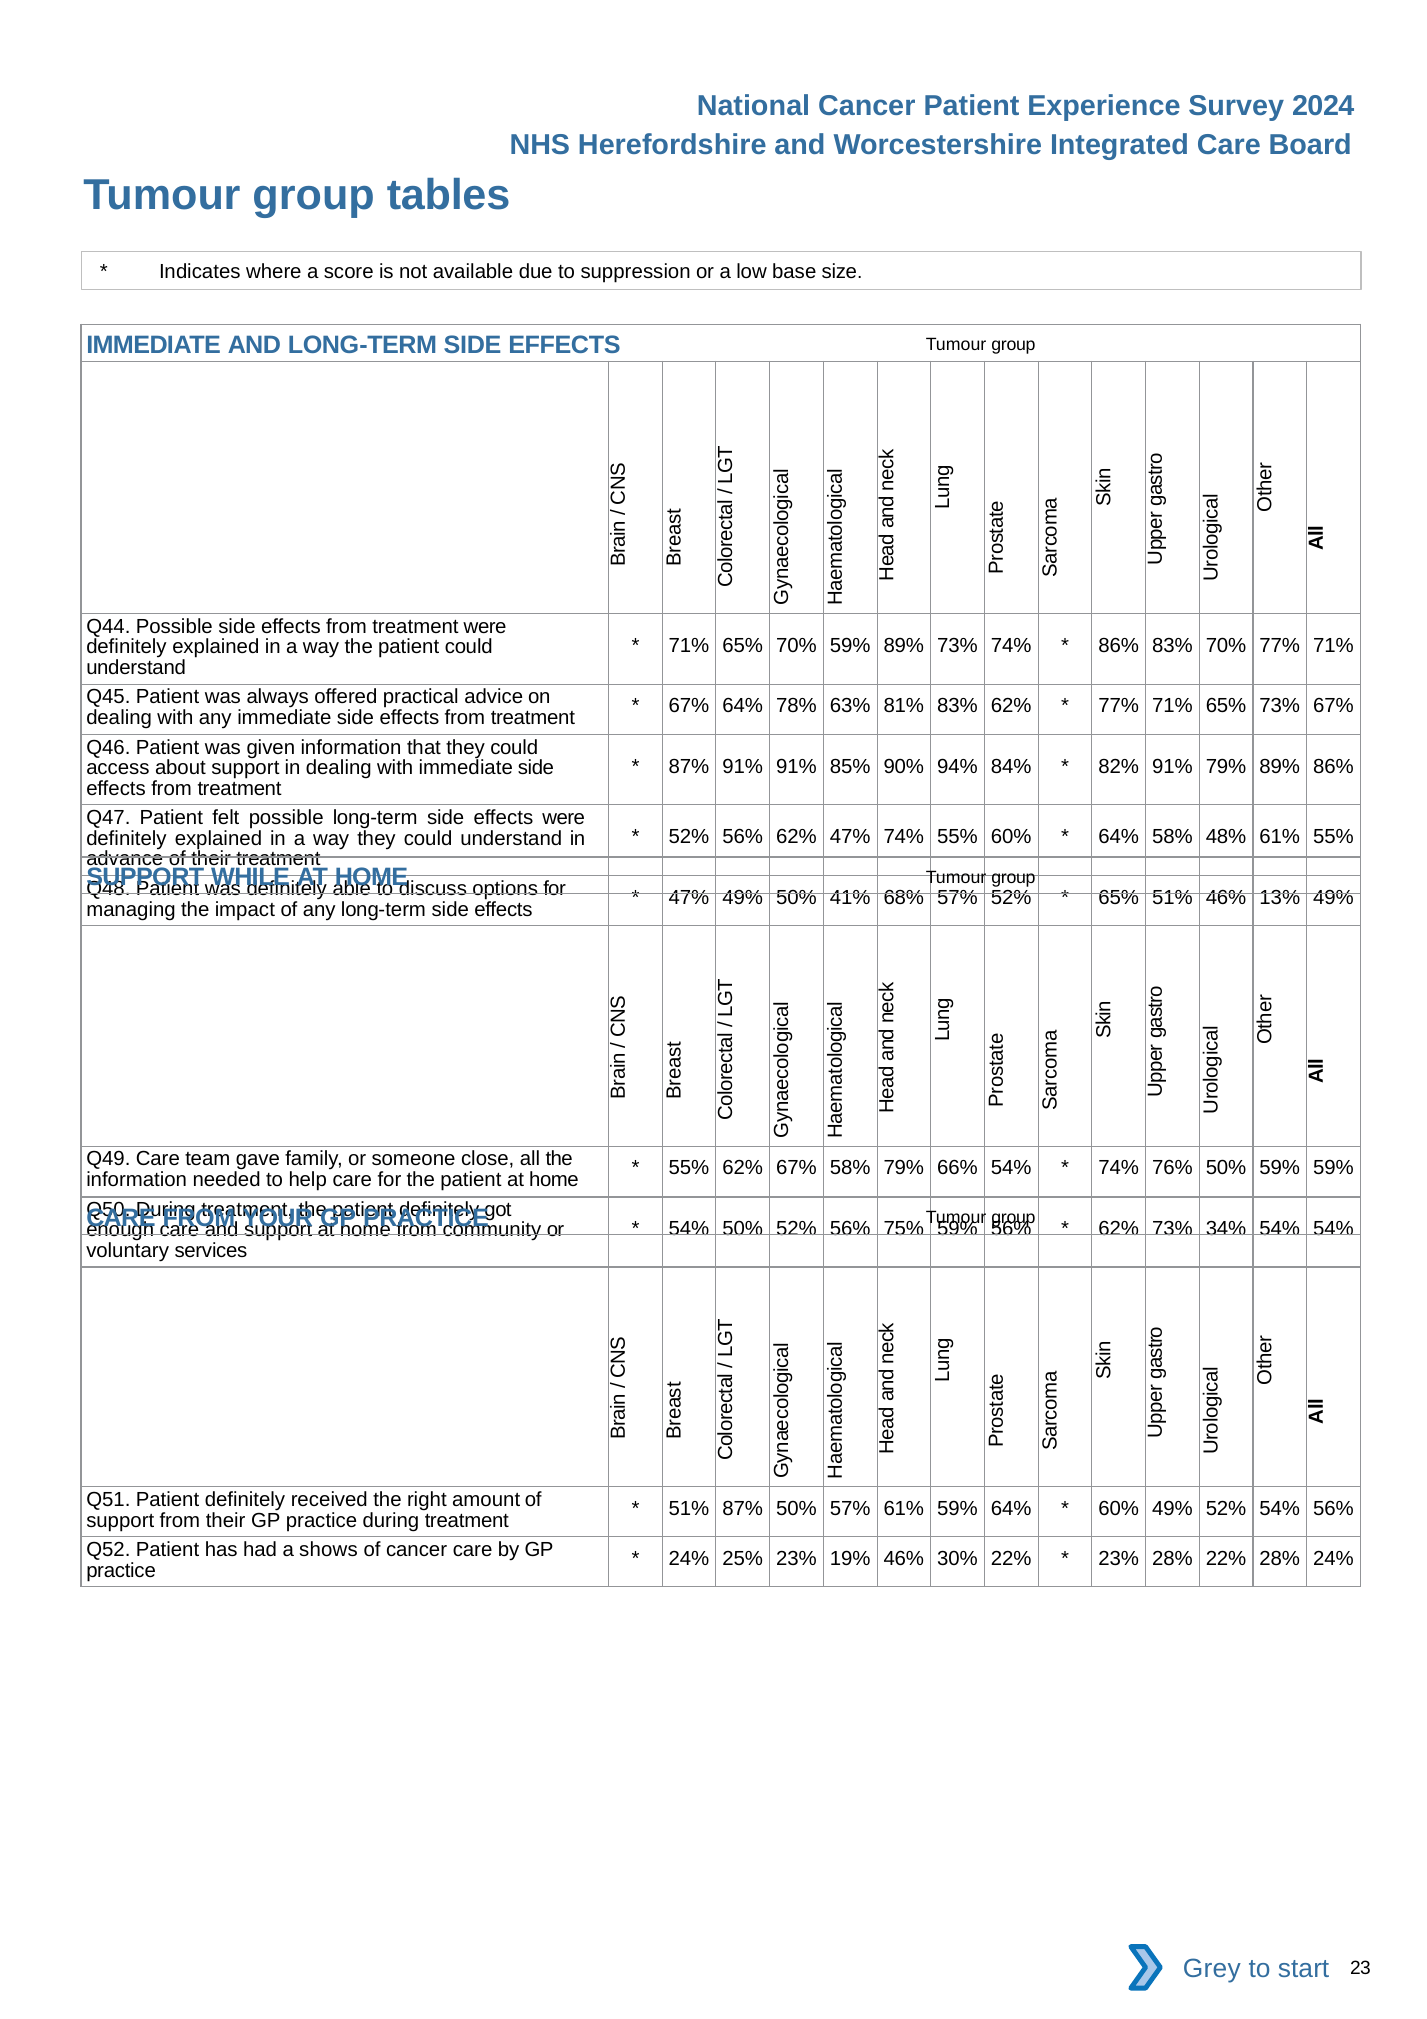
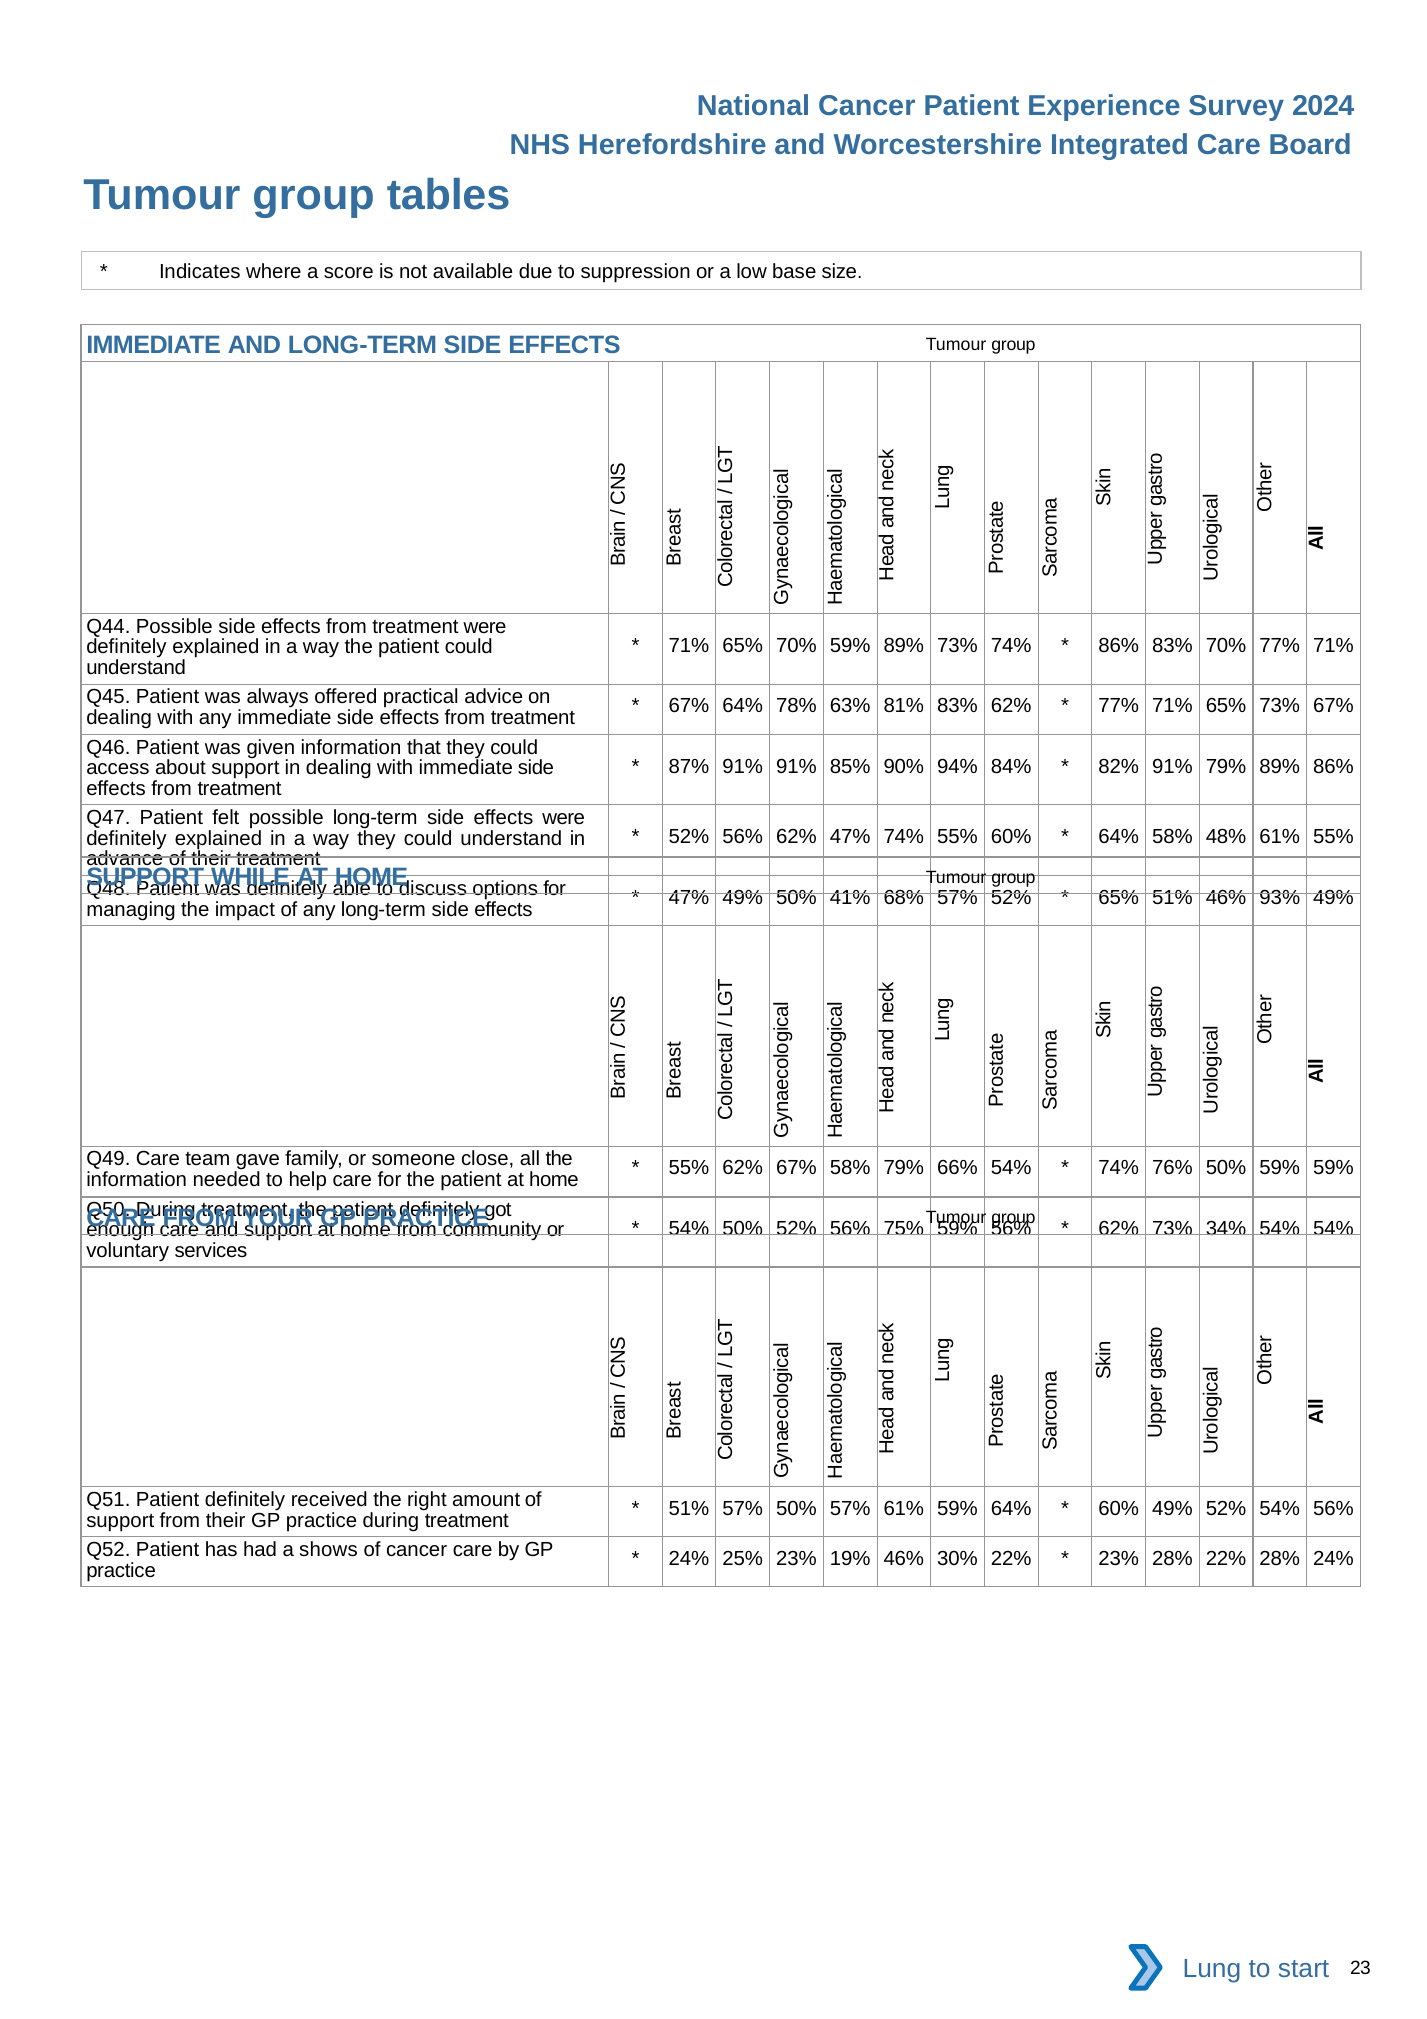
13%: 13% -> 93% (1280, 898)
51% 87%: 87% -> 57% (743, 1509)
Grey: Grey -> Lung (1212, 1970)
